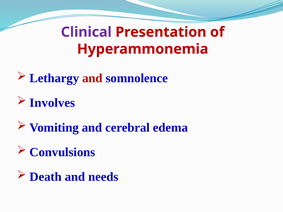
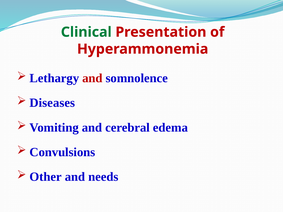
Clinical colour: purple -> green (86, 32)
Involves: Involves -> Diseases (52, 103)
Death: Death -> Other (46, 177)
